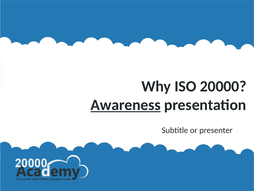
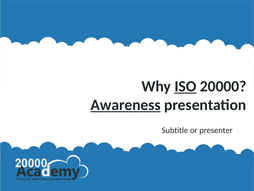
ISO underline: none -> present (185, 86)
